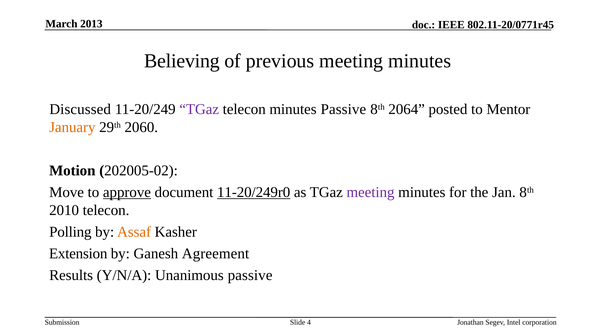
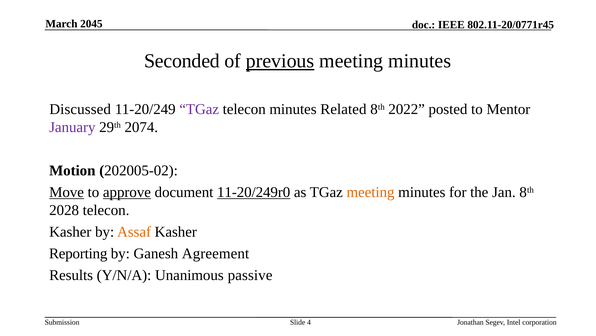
2013: 2013 -> 2045 (91, 24)
Believing: Believing -> Seconded (182, 61)
previous underline: none -> present (280, 61)
minutes Passive: Passive -> Related (343, 109)
2064: 2064 -> 2022 (407, 109)
January colour: orange -> purple (72, 127)
2060: 2060 -> 2074 (141, 127)
Move underline: none -> present (67, 192)
meeting colour: purple -> orange (371, 192)
2010: 2010 -> 2028 (64, 210)
Polling: Polling -> Kasher (70, 231)
Extension: Extension -> Reporting (78, 253)
